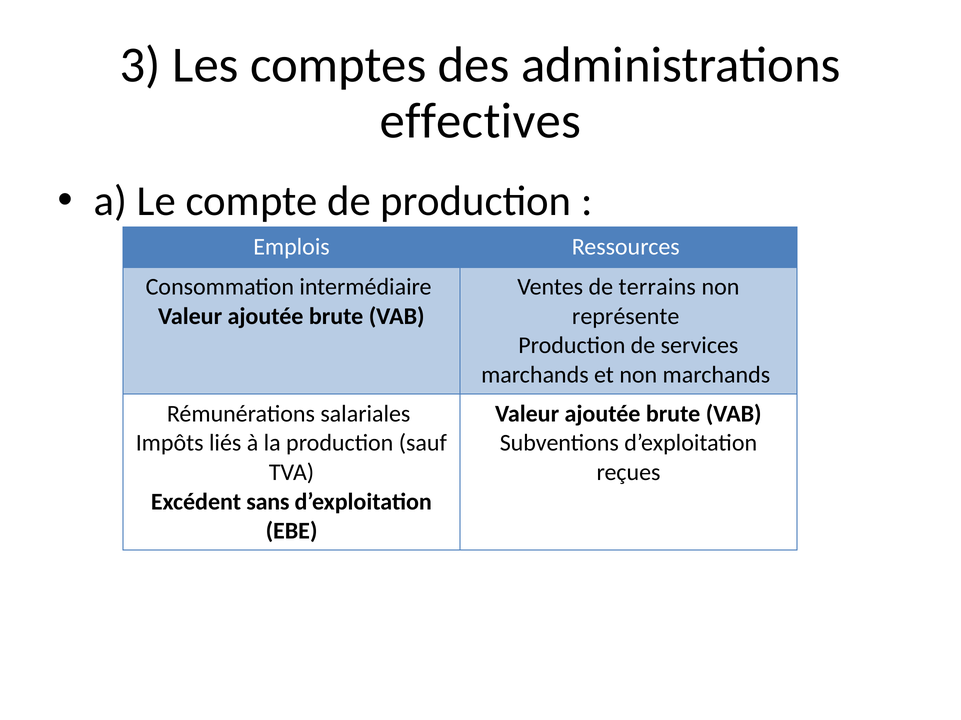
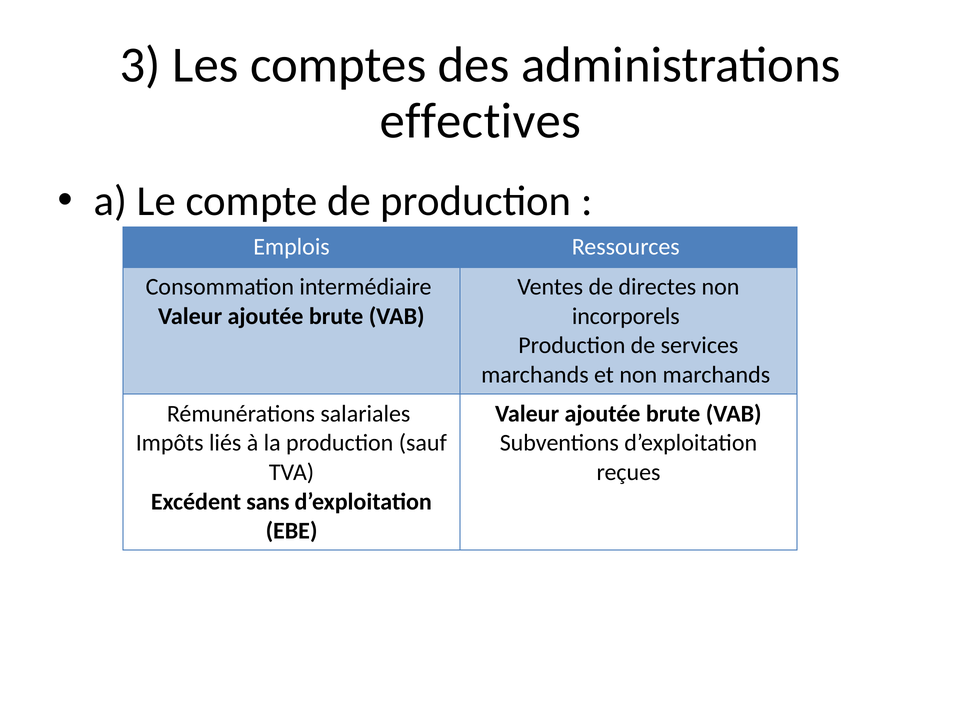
terrains: terrains -> directes (657, 287)
représente: représente -> incorporels (626, 317)
